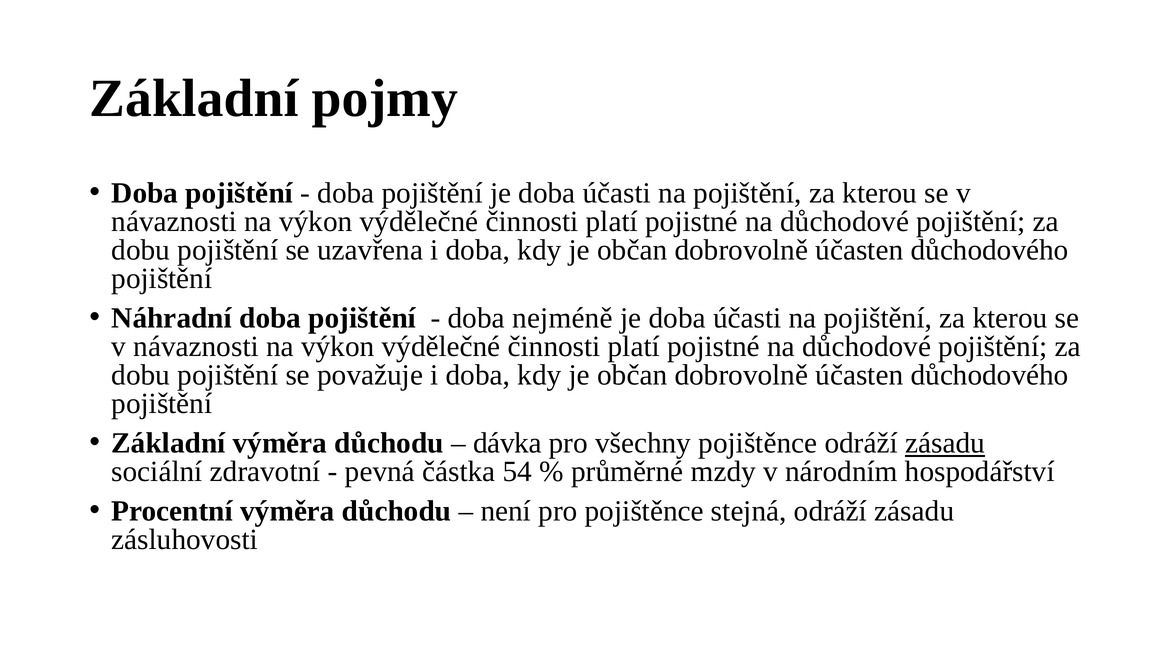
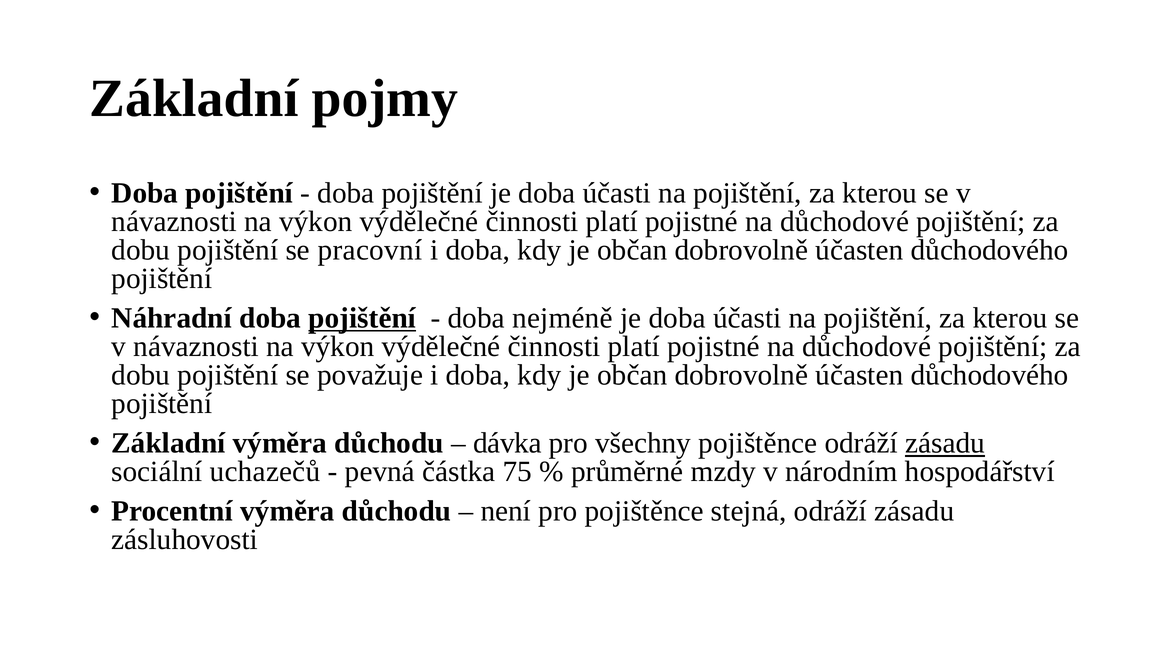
uzavřena: uzavřena -> pracovní (370, 250)
pojištění underline: none -> present (362, 318)
zdravotní: zdravotní -> uchazečů (265, 472)
54: 54 -> 75 (517, 472)
